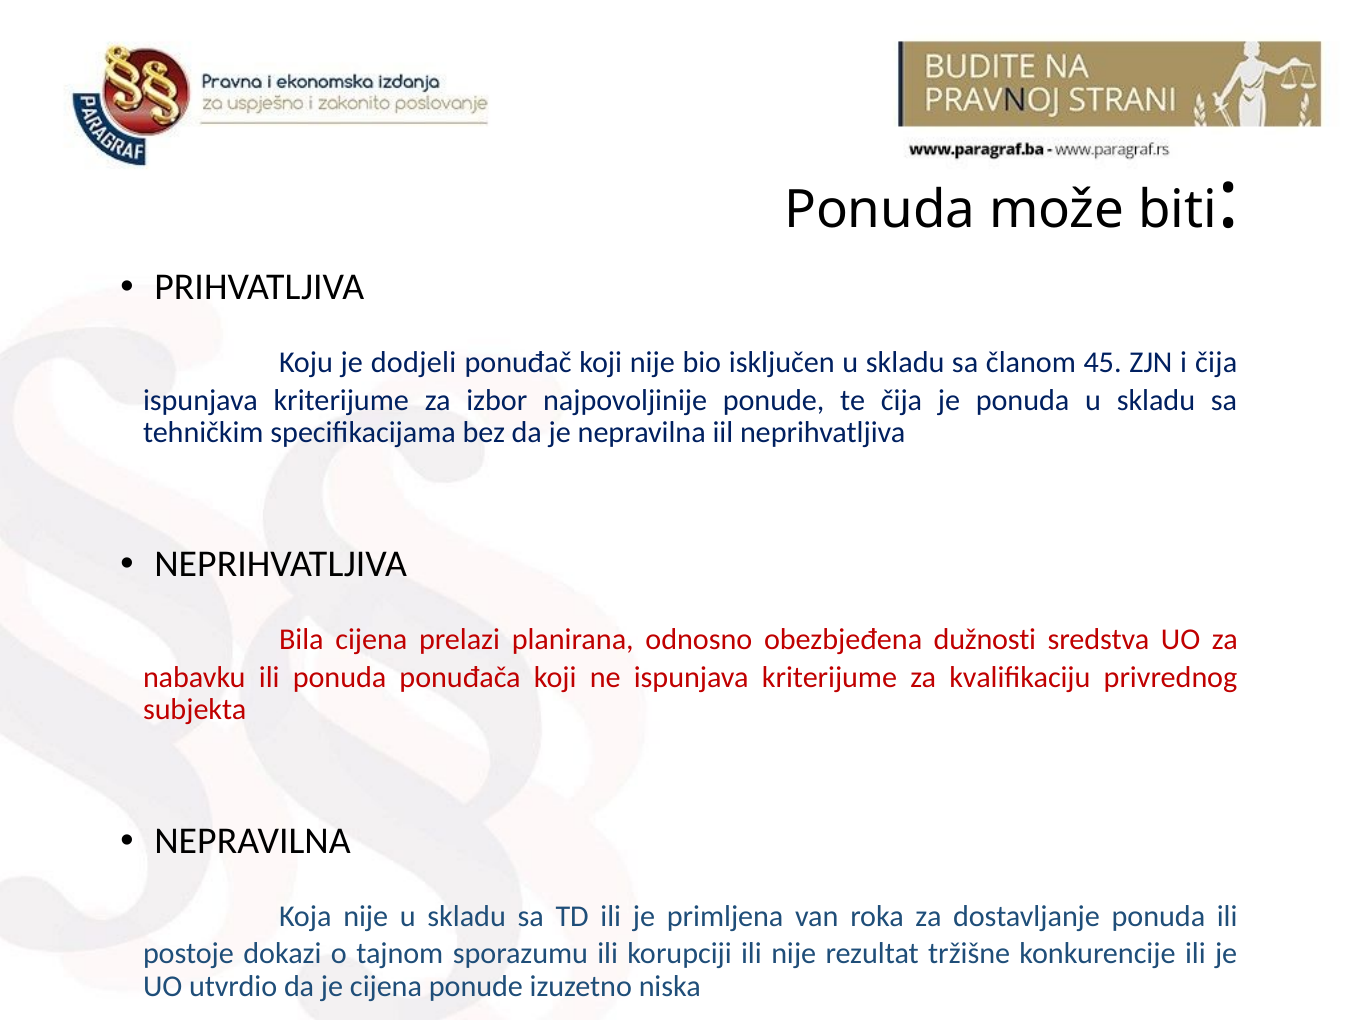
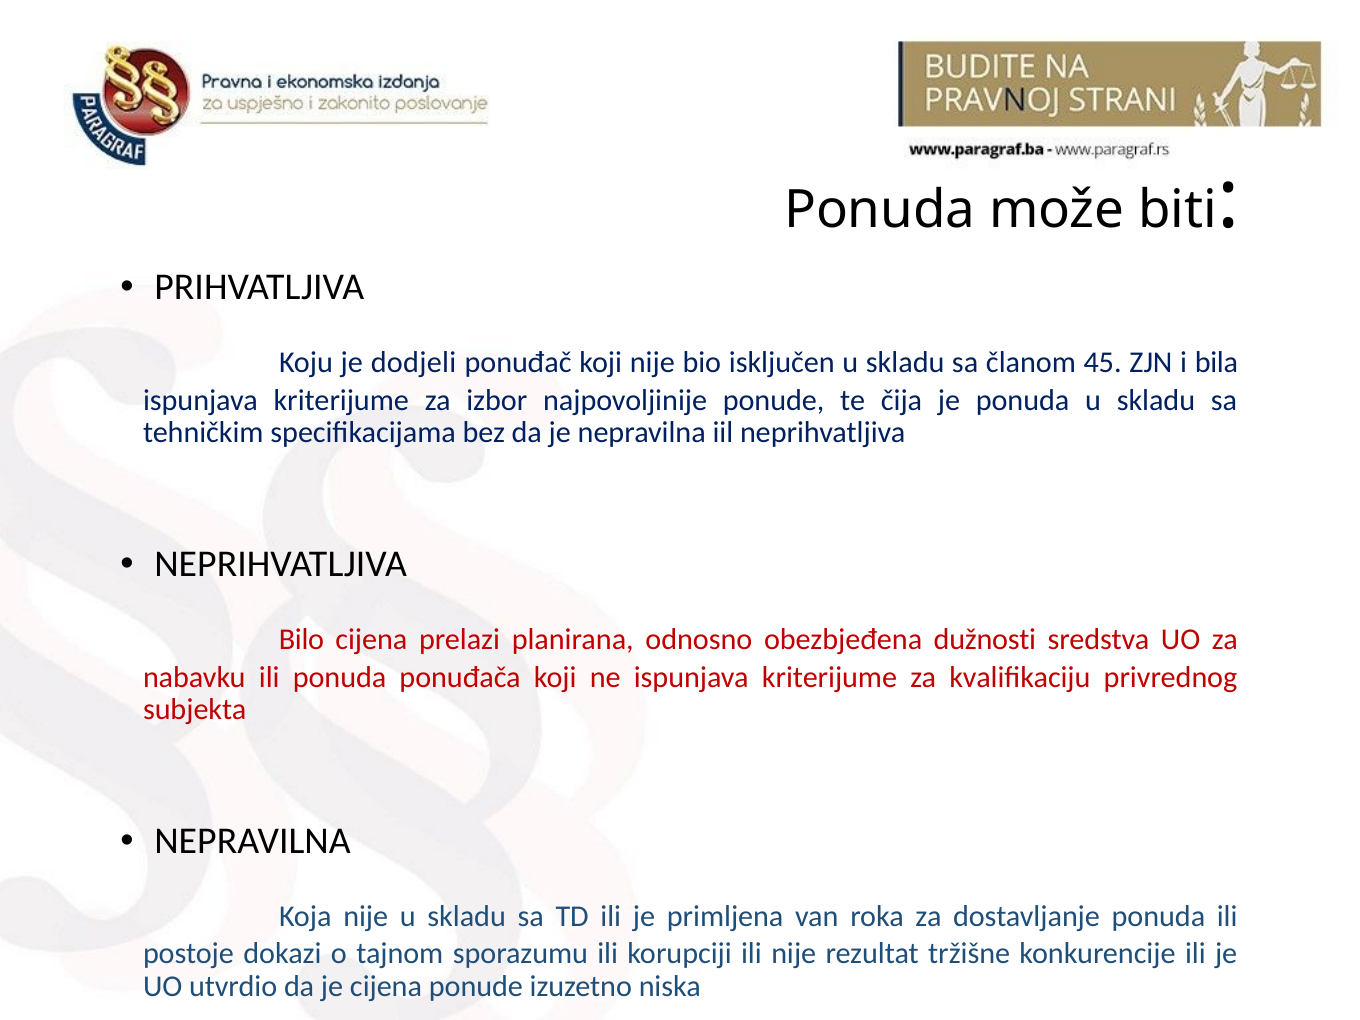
i čija: čija -> bila (1216, 363)
Bila: Bila -> Bilo (301, 640)
